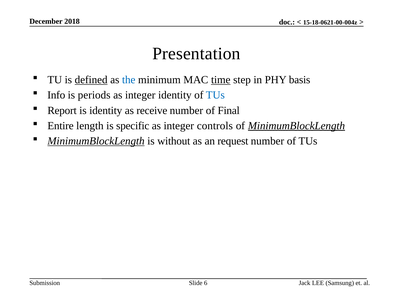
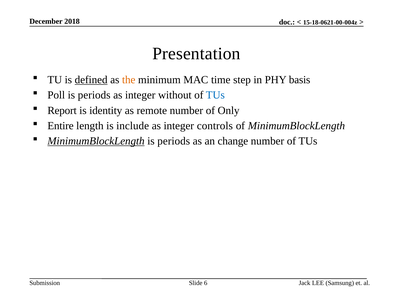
the colour: blue -> orange (129, 80)
time underline: present -> none (221, 80)
Info: Info -> Poll (56, 95)
integer identity: identity -> without (175, 95)
receive: receive -> remote (152, 110)
Final: Final -> Only (229, 110)
specific: specific -> include (133, 126)
MinimumBlockLength underline: present -> none (296, 126)
without: without -> periods (174, 141)
request: request -> change (233, 141)
